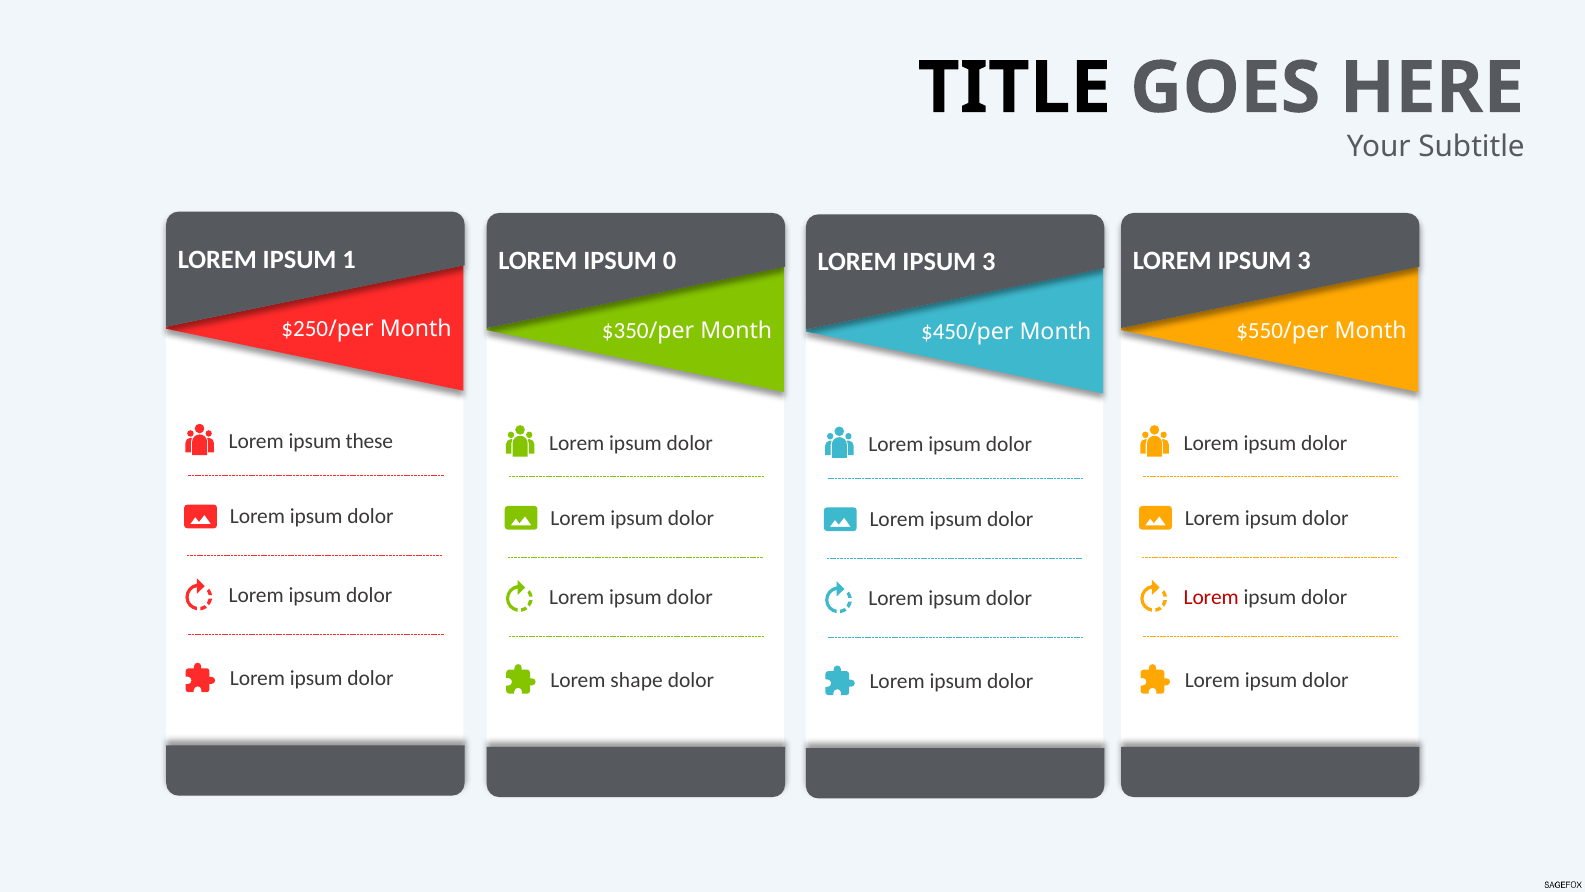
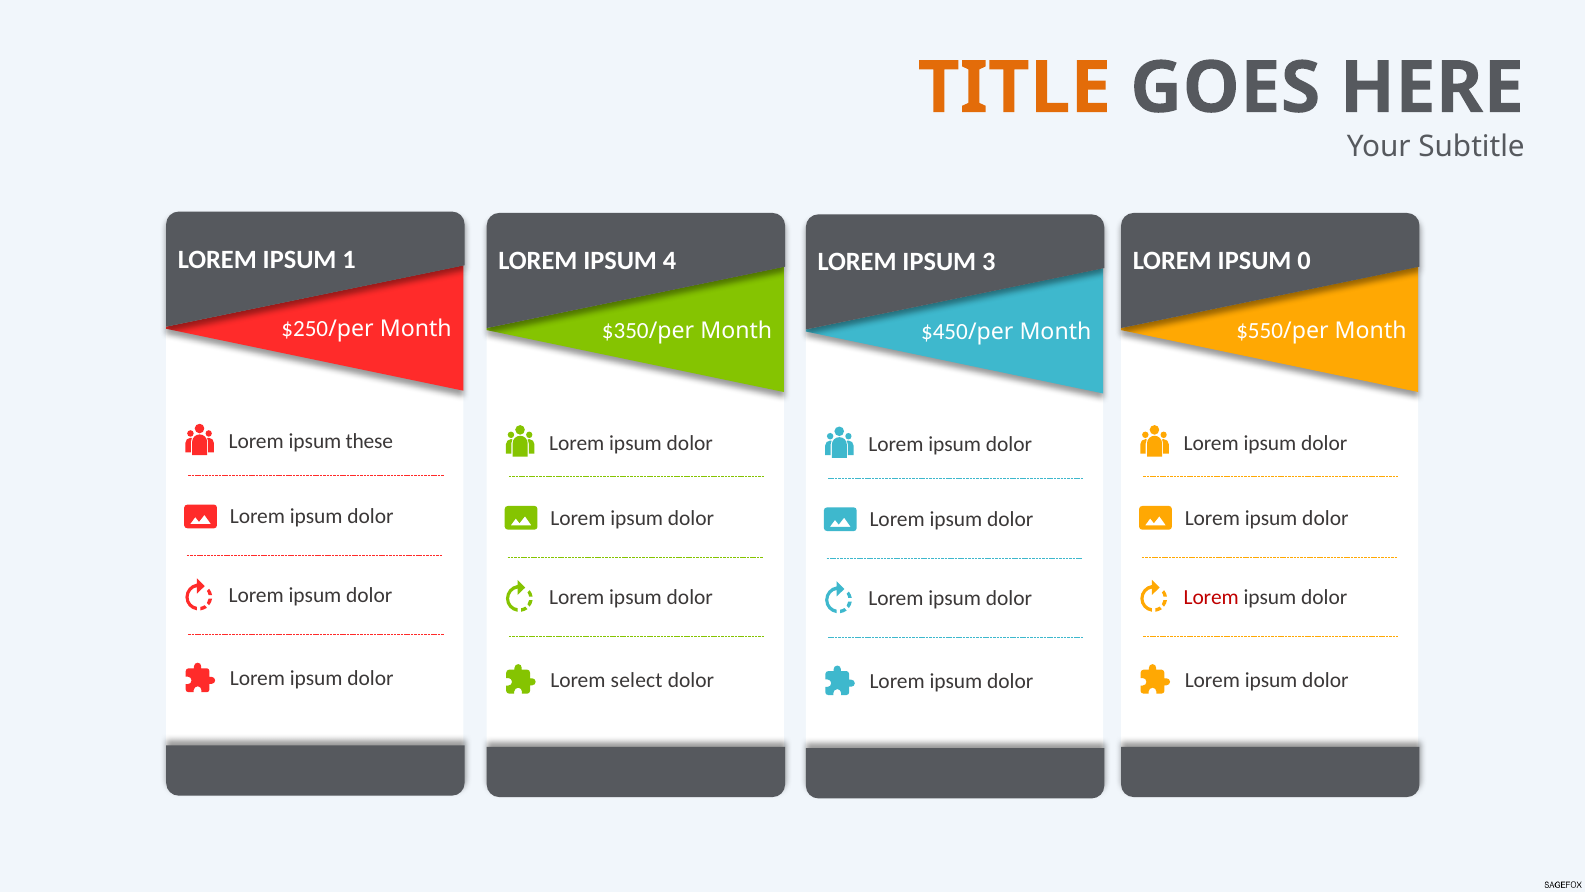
TITLE colour: black -> orange (1014, 88)
0: 0 -> 4 (670, 261)
3: 3 -> 0 (1304, 261)
shape: shape -> select (637, 680)
